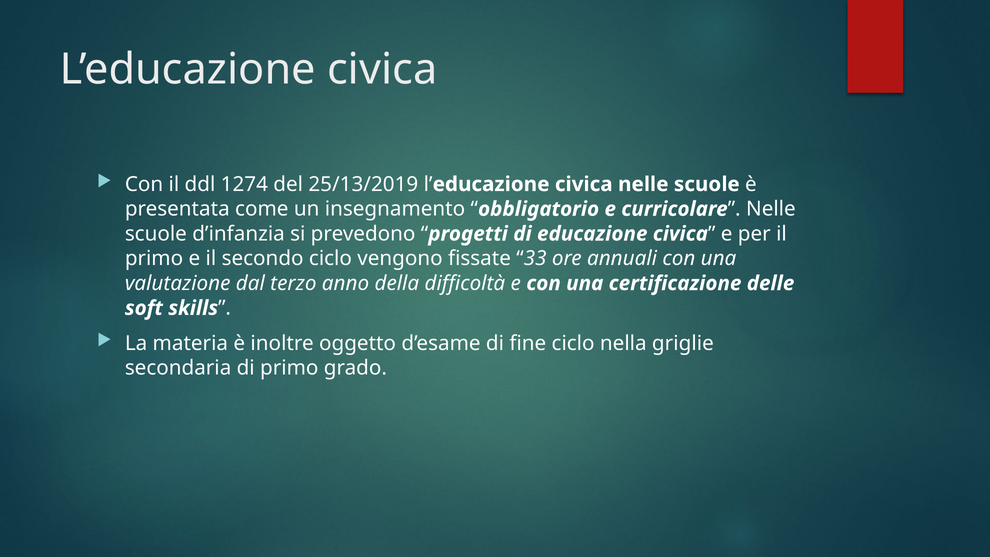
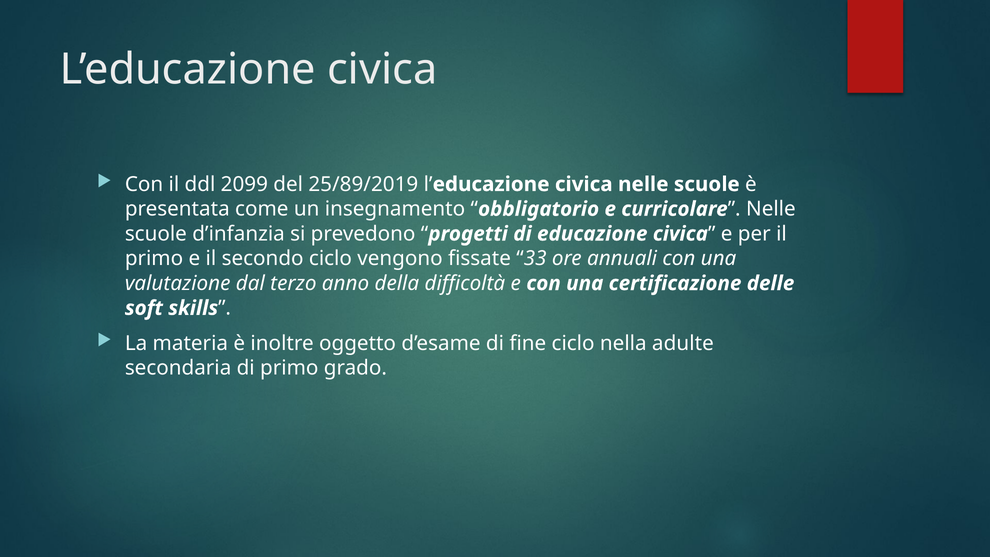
1274: 1274 -> 2099 (244, 184)
25/13/2019: 25/13/2019 -> 25/89/2019 (363, 184)
griglie: griglie -> adulte (683, 343)
